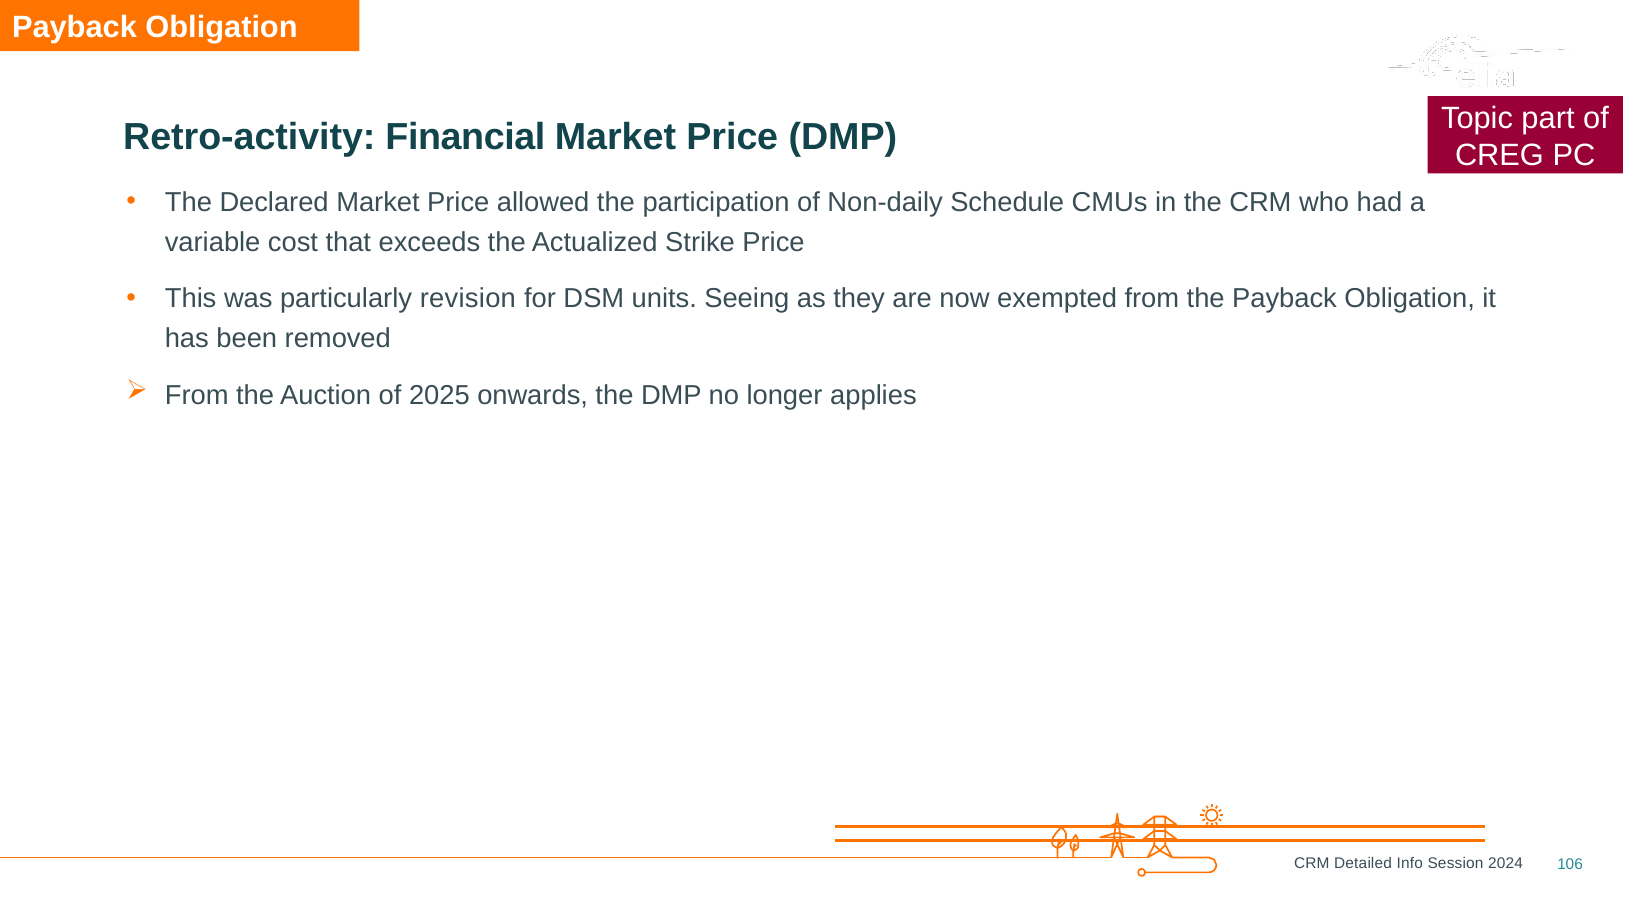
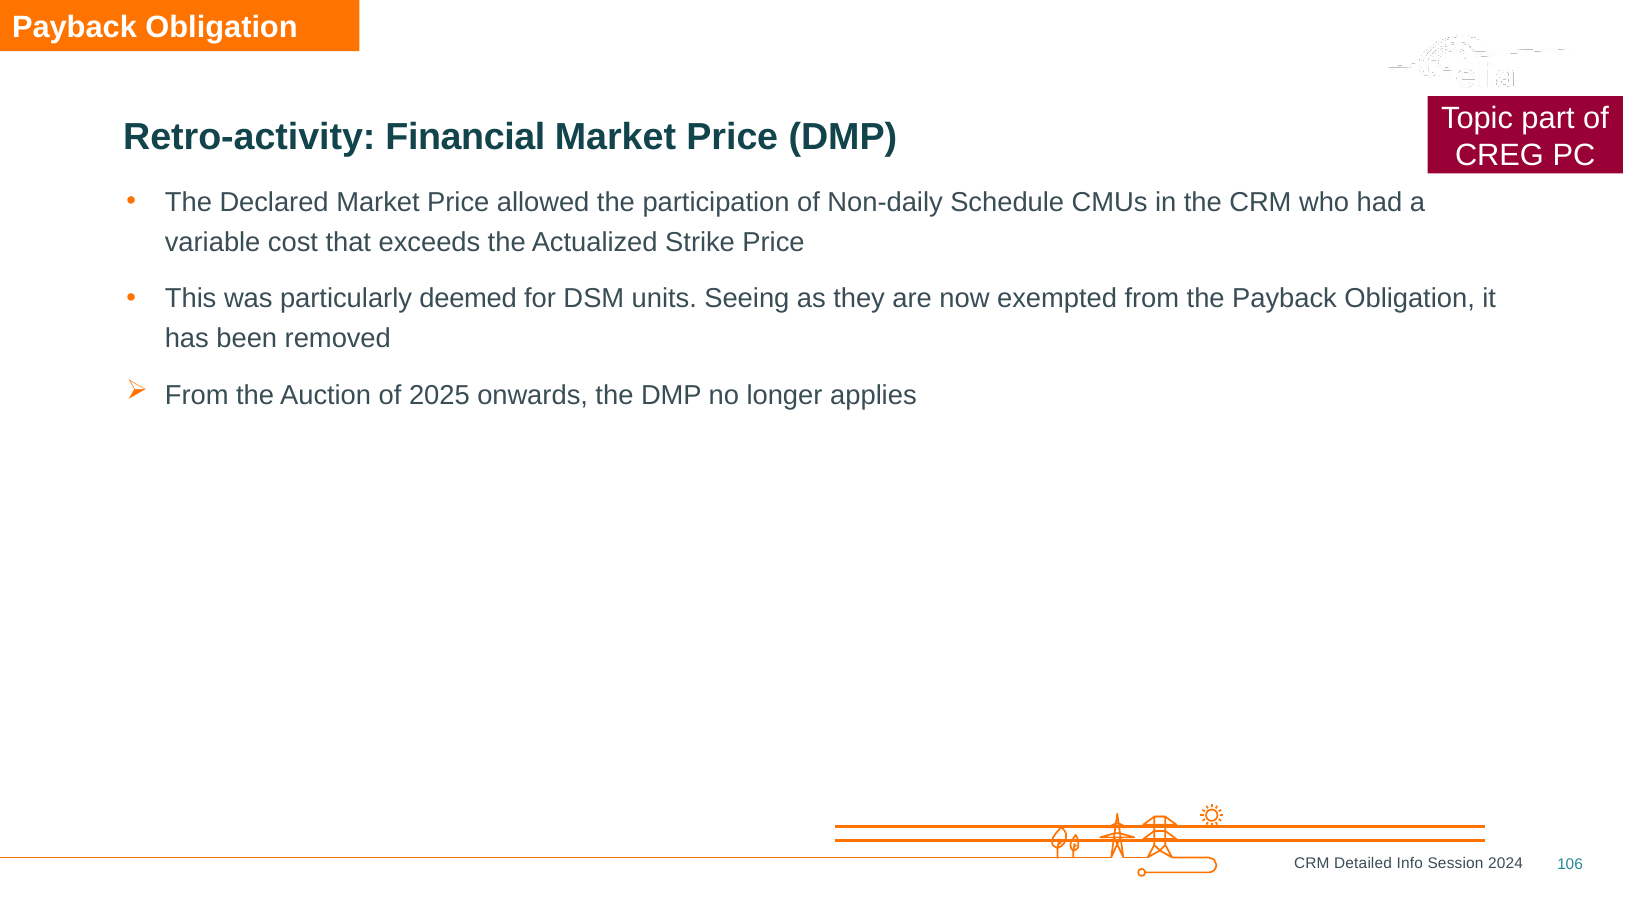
revision: revision -> deemed (468, 299)
